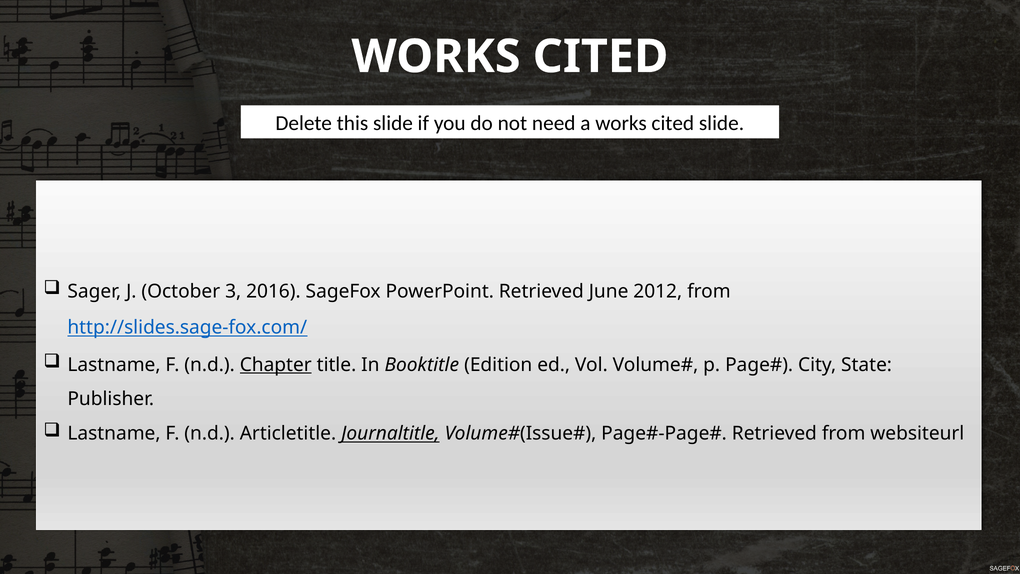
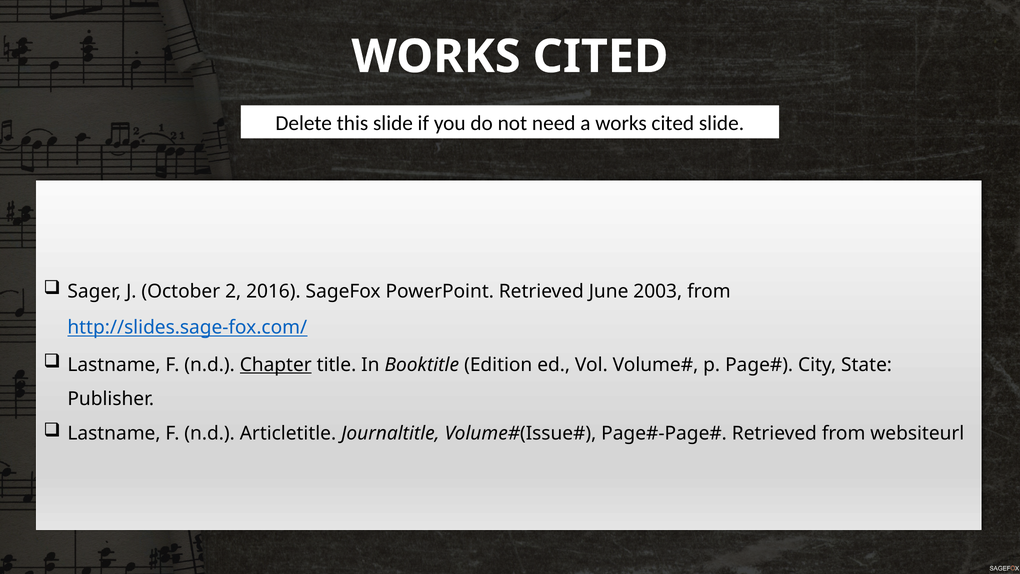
3: 3 -> 2 (233, 291)
2012: 2012 -> 2003 (658, 291)
Journaltitle underline: present -> none (390, 433)
